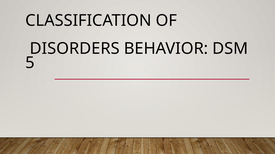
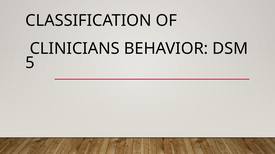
DISORDERS: DISORDERS -> CLINICIANS (75, 49)
